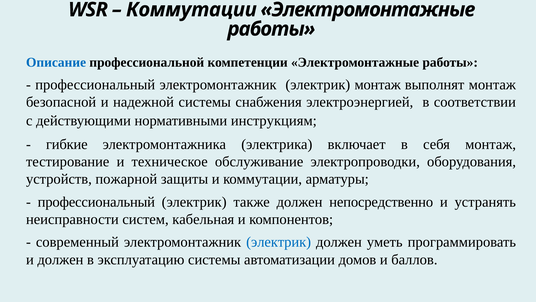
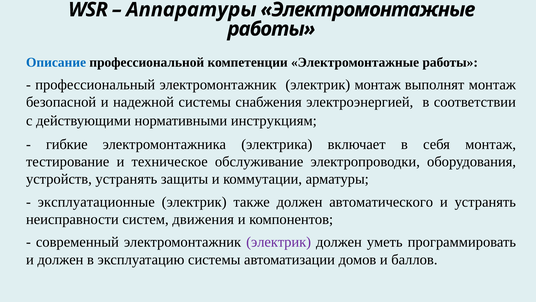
Коммутации: Коммутации -> Аппаратуры (191, 10)
устройств пожарной: пожарной -> устранять (126, 179)
профессиональный: профессиональный -> эксплуатационные (96, 202)
непосредственно: непосредственно -> автоматического (381, 202)
кабельная: кабельная -> движения (203, 219)
электрик colour: blue -> purple (279, 242)
